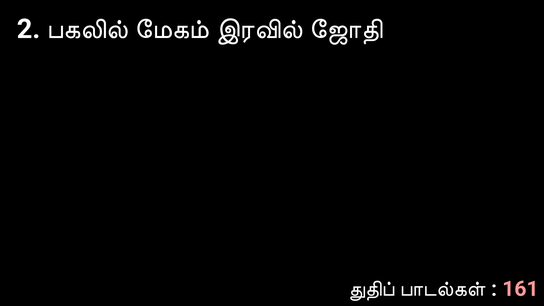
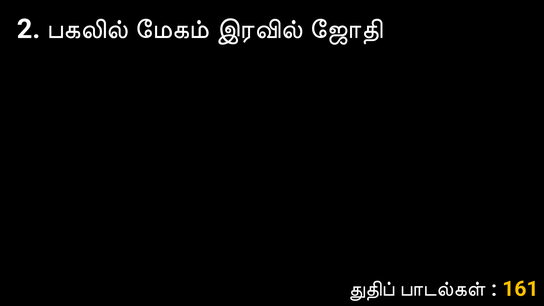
161 colour: pink -> yellow (520, 289)
